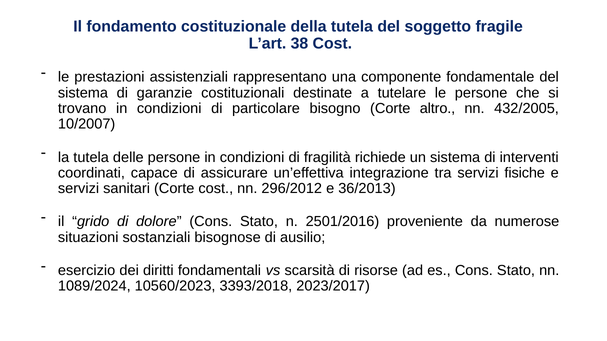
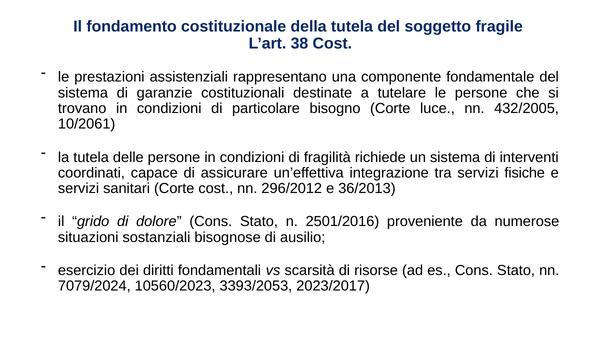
altro: altro -> luce (437, 109)
10/2007: 10/2007 -> 10/2061 (87, 124)
1089/2024: 1089/2024 -> 7079/2024 (94, 287)
3393/2018: 3393/2018 -> 3393/2053 (256, 287)
